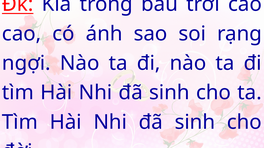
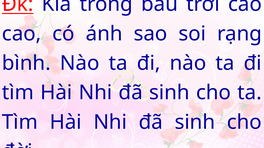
ngợi: ngợi -> bình (26, 63)
